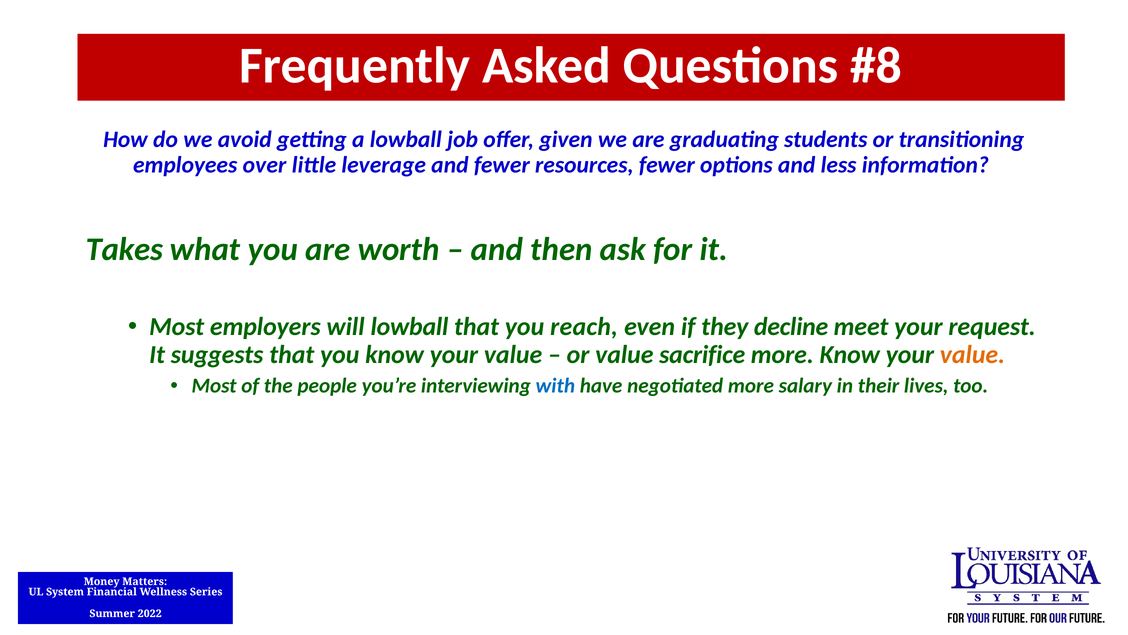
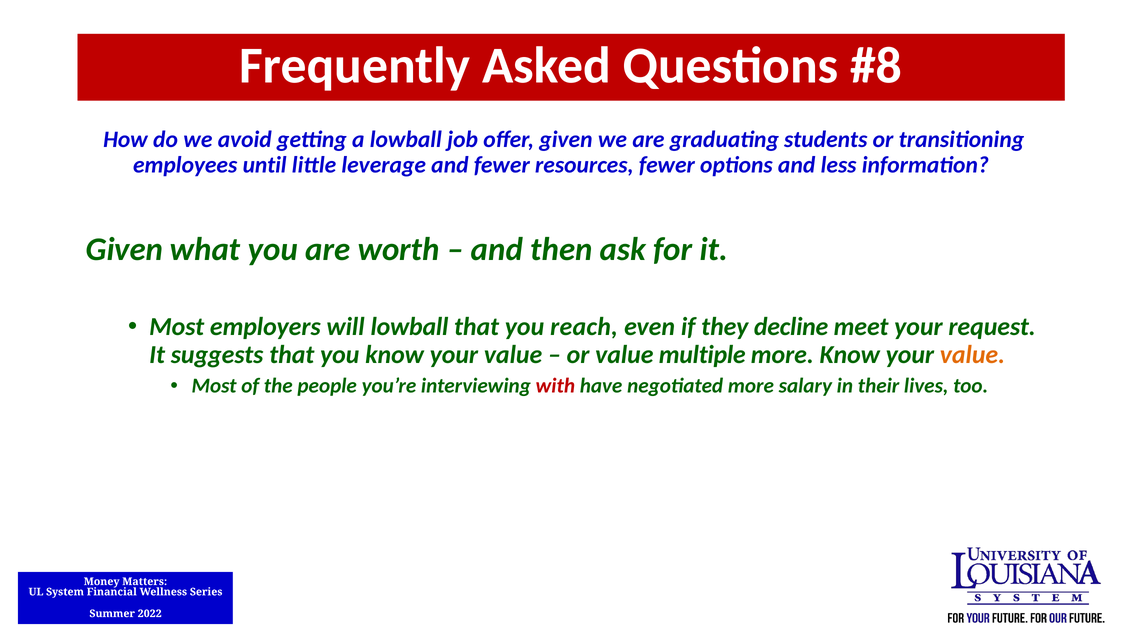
over: over -> until (265, 165)
Takes: Takes -> Given (124, 249)
sacrifice: sacrifice -> multiple (702, 354)
with colour: blue -> red (555, 386)
